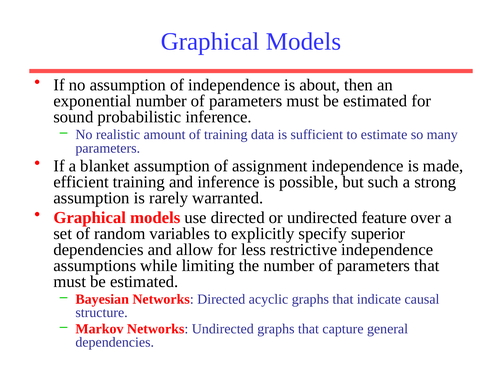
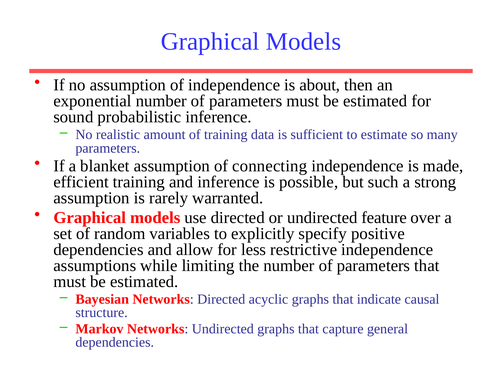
assignment: assignment -> connecting (270, 166)
superior: superior -> positive (378, 234)
